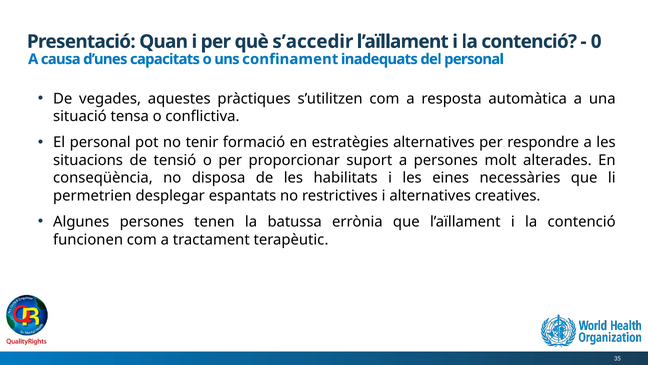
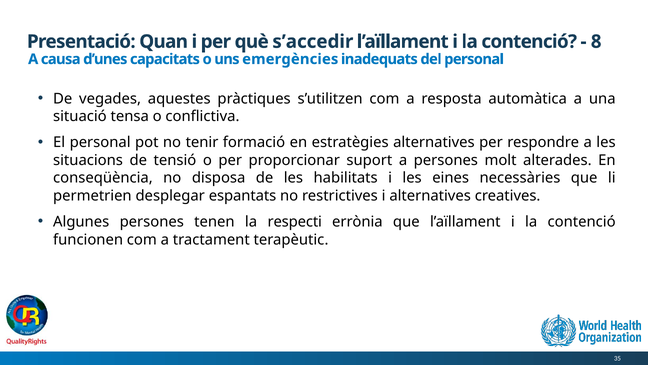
0: 0 -> 8 (596, 42)
confinament: confinament -> emergències (290, 59)
batussa: batussa -> respecti (295, 222)
